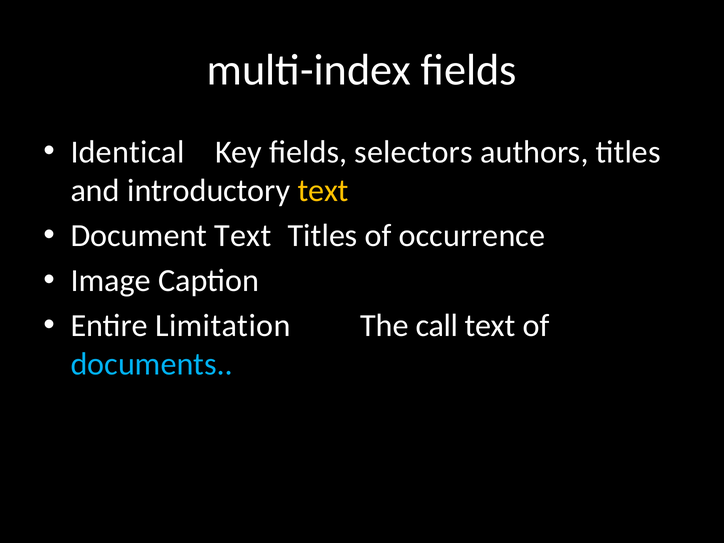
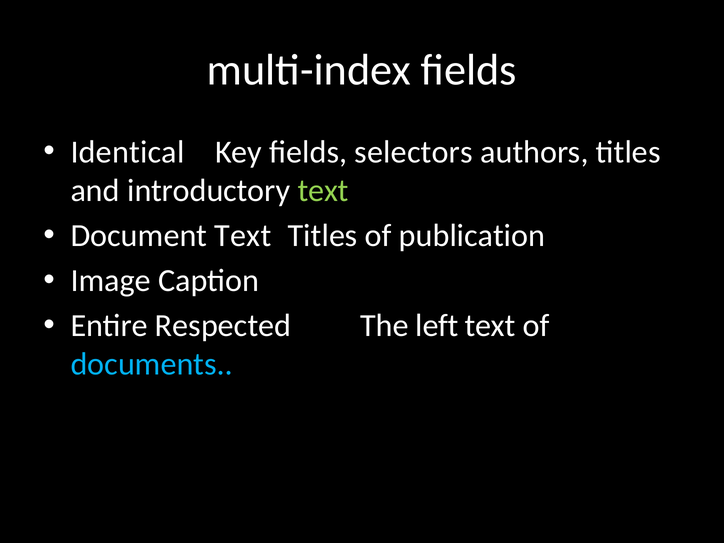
text colour: yellow -> light green (323, 191)
occurrence: occurrence -> publication (472, 236)
Limitation: Limitation -> Respected (223, 326)
call: call -> left (437, 326)
